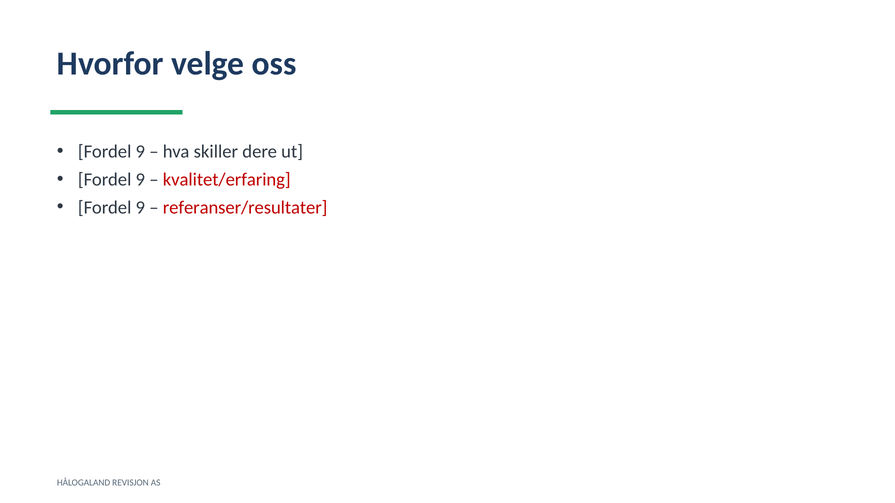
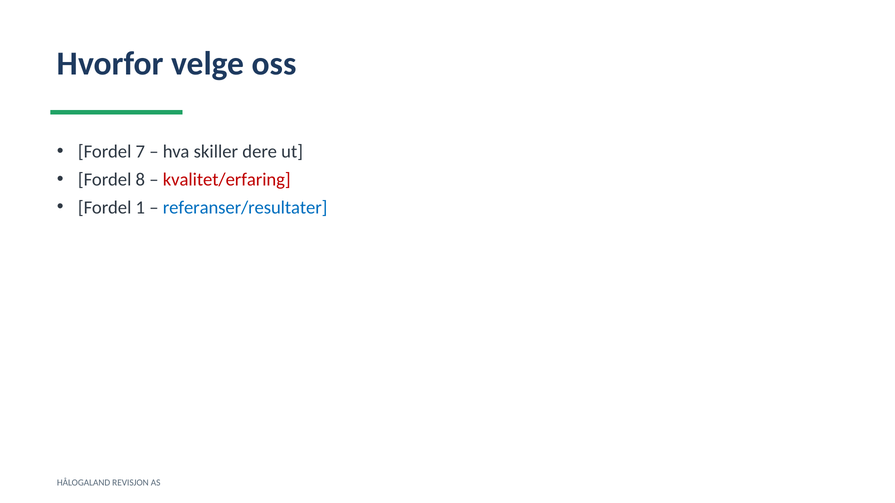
9: 9 -> 7 (140, 152)
9: 9 -> 8 (140, 180)
9: 9 -> 1 (140, 208)
referanser/resultater colour: red -> blue (245, 208)
